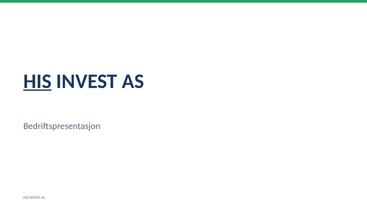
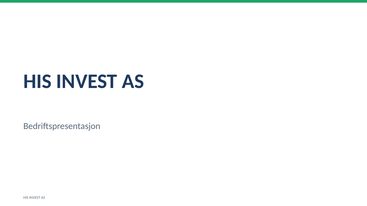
HIS underline: present -> none (37, 81)
